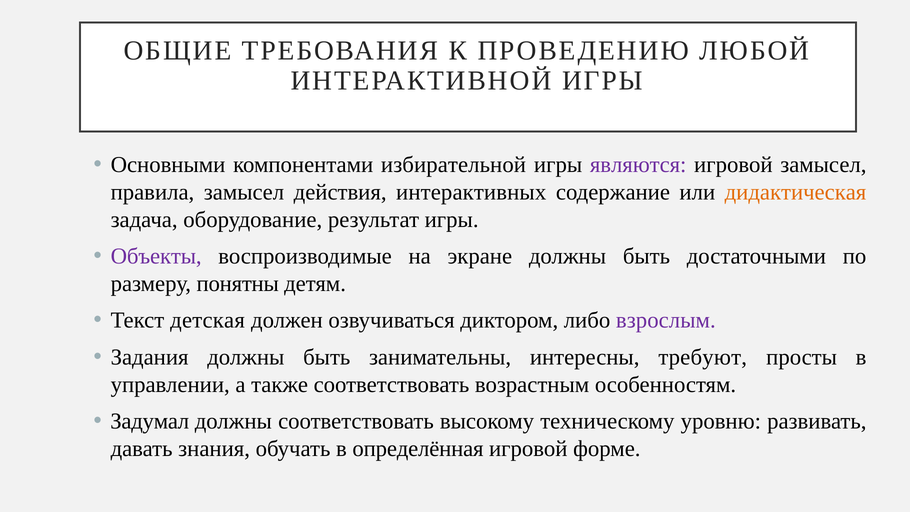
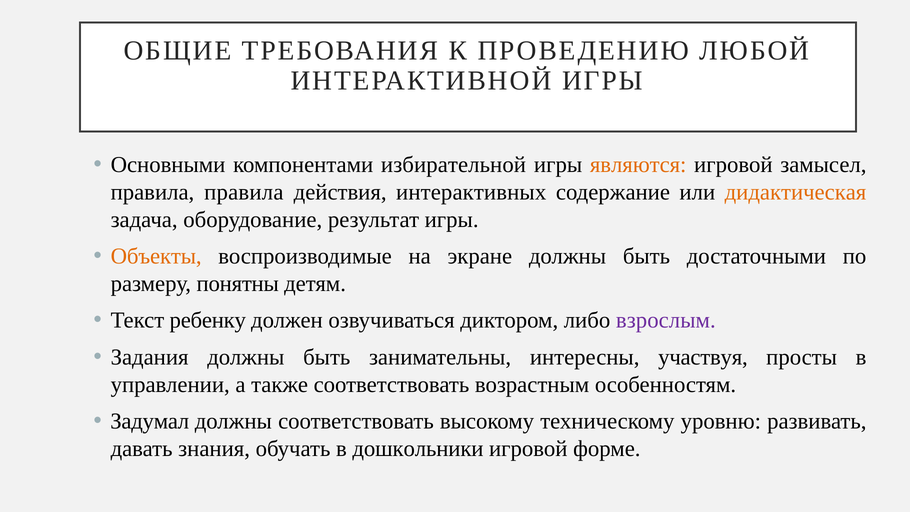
являются colour: purple -> orange (638, 165)
правила замысел: замысел -> правила (244, 192)
Объекты colour: purple -> orange (156, 256)
детская: детская -> ребенку (208, 320)
требуют: требуют -> участвуя (703, 357)
определённая: определённая -> дошкольники (418, 449)
